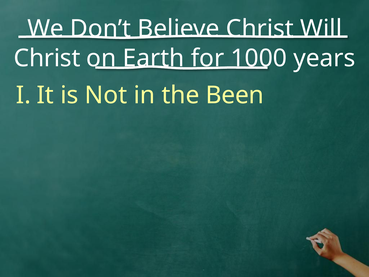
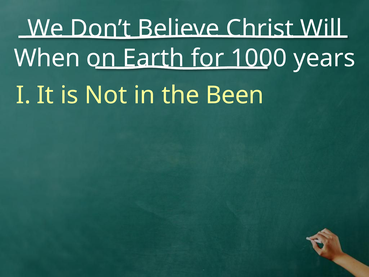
Christ: Christ -> When (47, 58)
